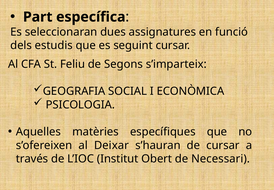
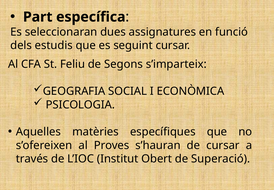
Deixar: Deixar -> Proves (112, 145)
Necessari: Necessari -> Superació (221, 159)
